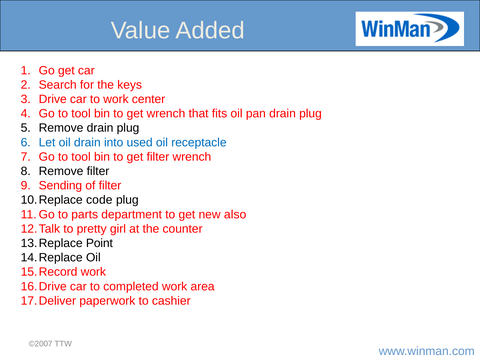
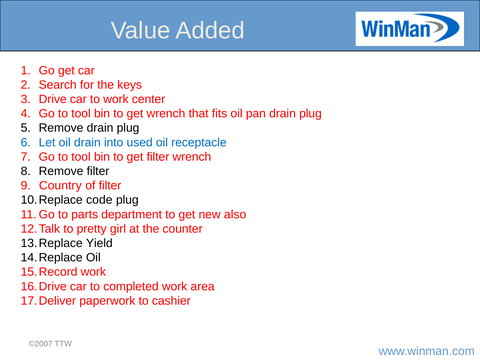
Sending: Sending -> Country (60, 186)
Point: Point -> Yield (99, 243)
